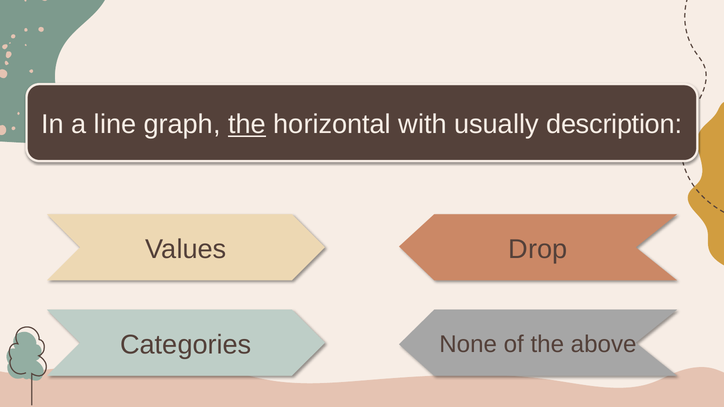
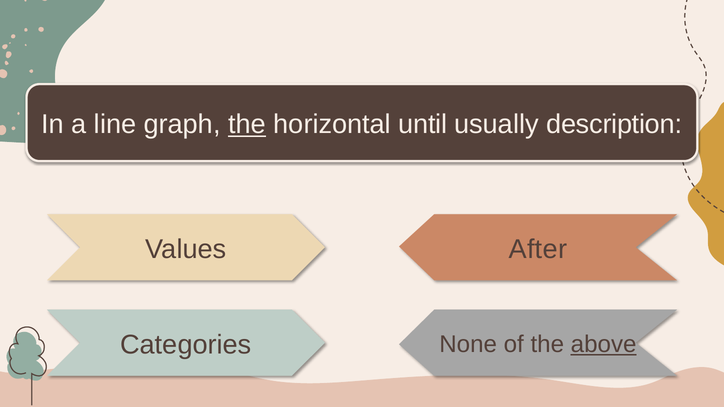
with: with -> until (423, 125)
Drop: Drop -> After (538, 249)
above underline: none -> present (604, 345)
